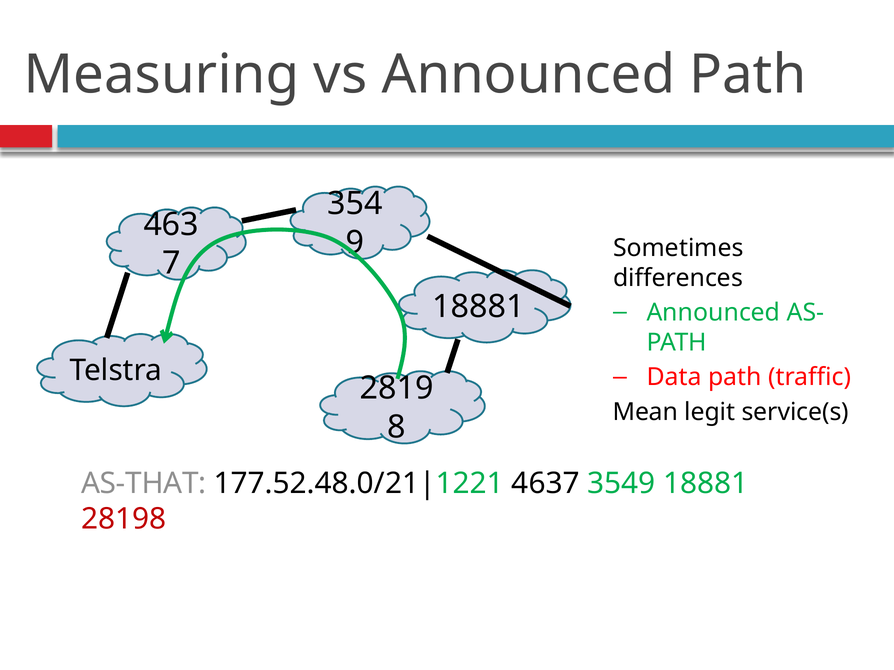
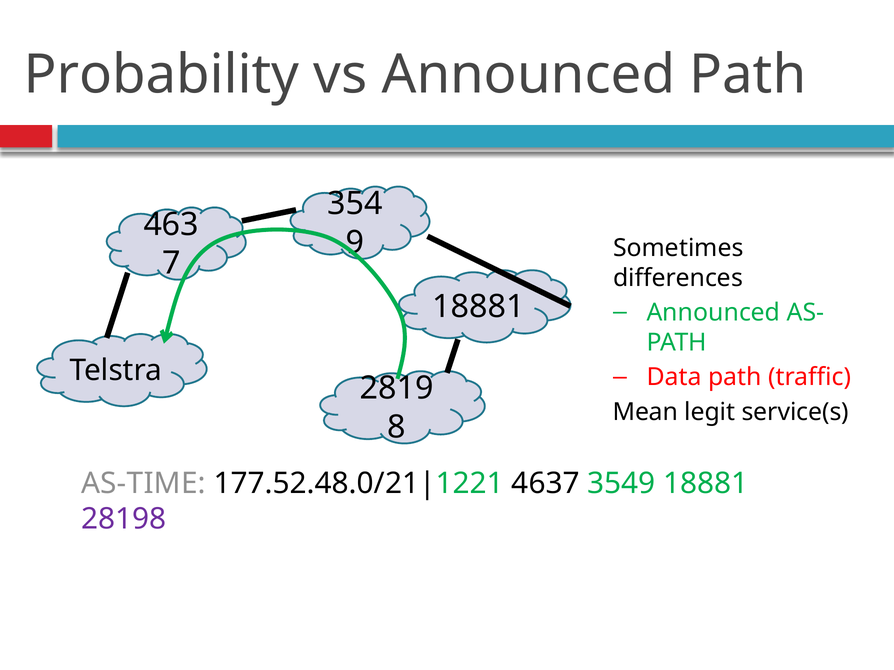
Measuring: Measuring -> Probability (162, 75)
AS-THAT: AS-THAT -> AS-TIME (143, 484)
28198 colour: red -> purple (124, 520)
